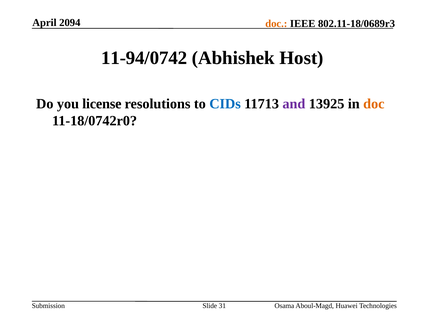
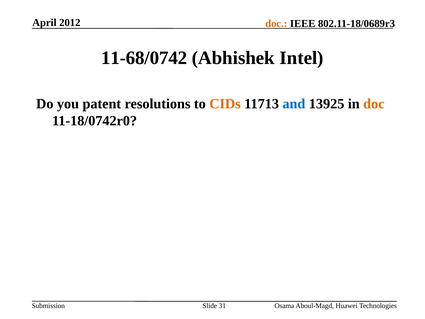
2094: 2094 -> 2012 (70, 23)
11-94/0742: 11-94/0742 -> 11-68/0742 (144, 58)
Host: Host -> Intel (302, 58)
license: license -> patent (102, 104)
CIDs colour: blue -> orange (225, 104)
and colour: purple -> blue (294, 104)
